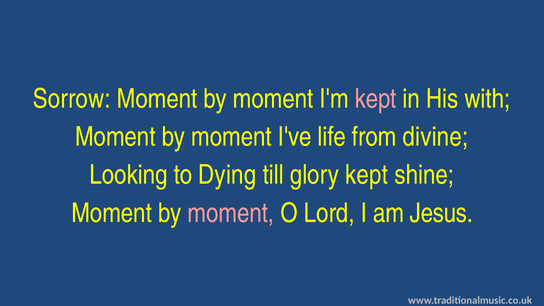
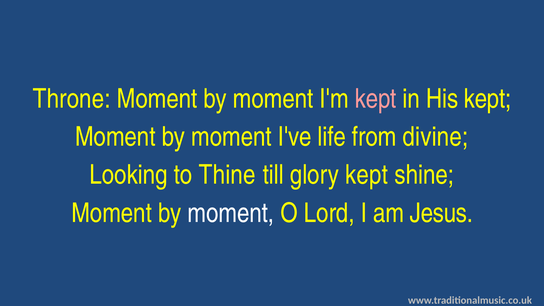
Sorrow: Sorrow -> Throne (72, 99)
His with: with -> kept (488, 99)
Dying: Dying -> Thine (227, 175)
moment colour: pink -> white (231, 213)
